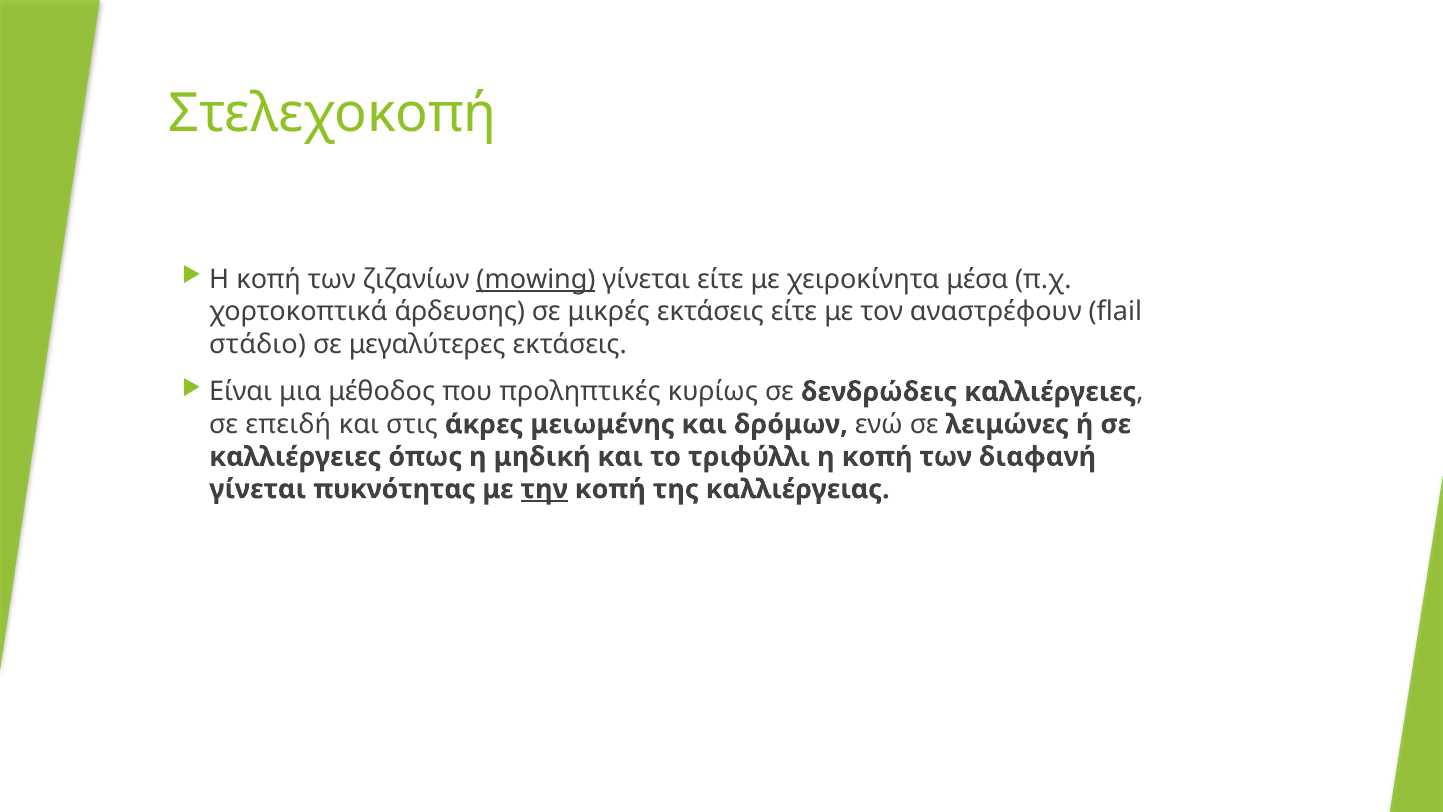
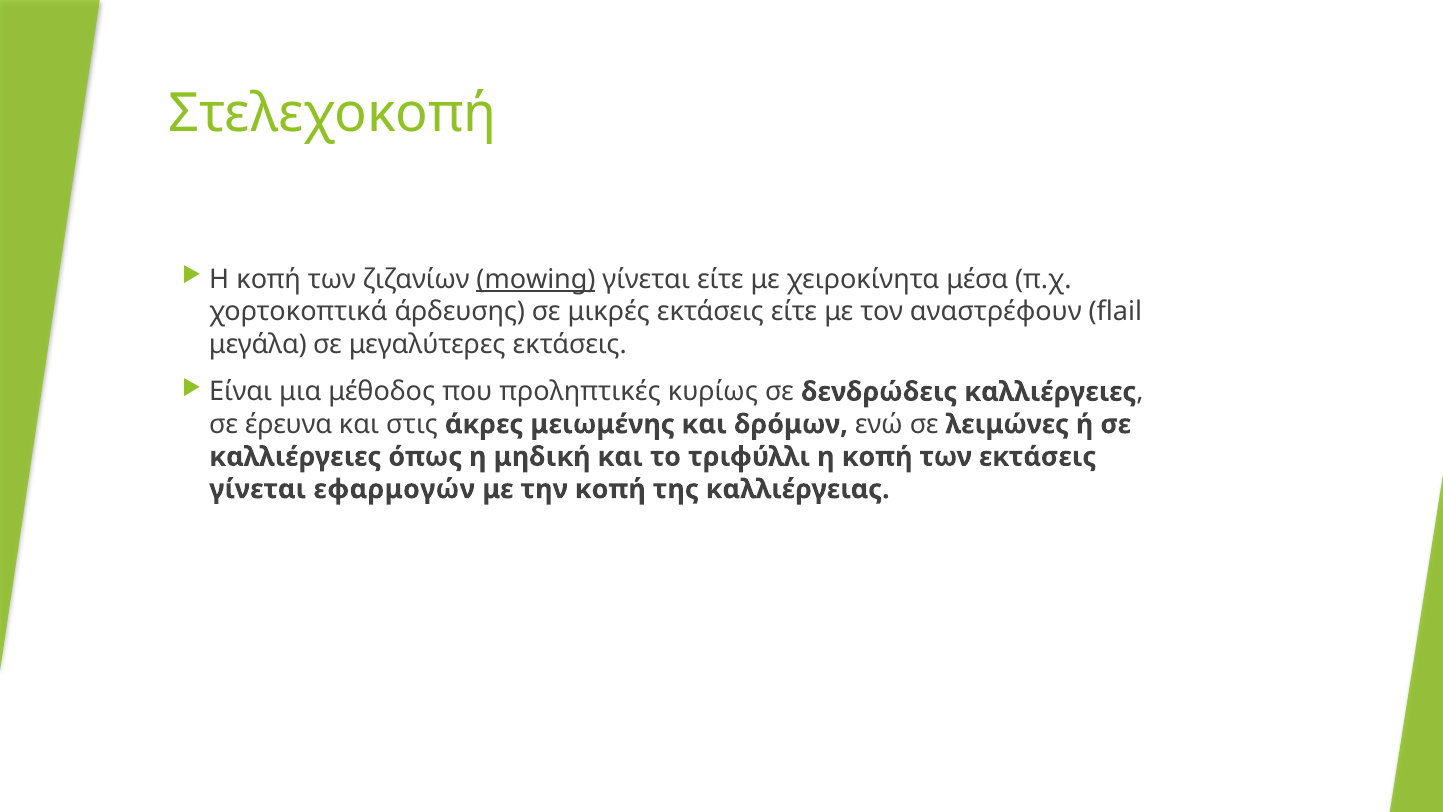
στάδιο: στάδιο -> μεγάλα (258, 344)
επειδή: επειδή -> έρευνα (289, 424)
των διαφανή: διαφανή -> εκτάσεις (1038, 457)
πυκνότητας: πυκνότητας -> εφαρμογών (394, 489)
την underline: present -> none (544, 489)
